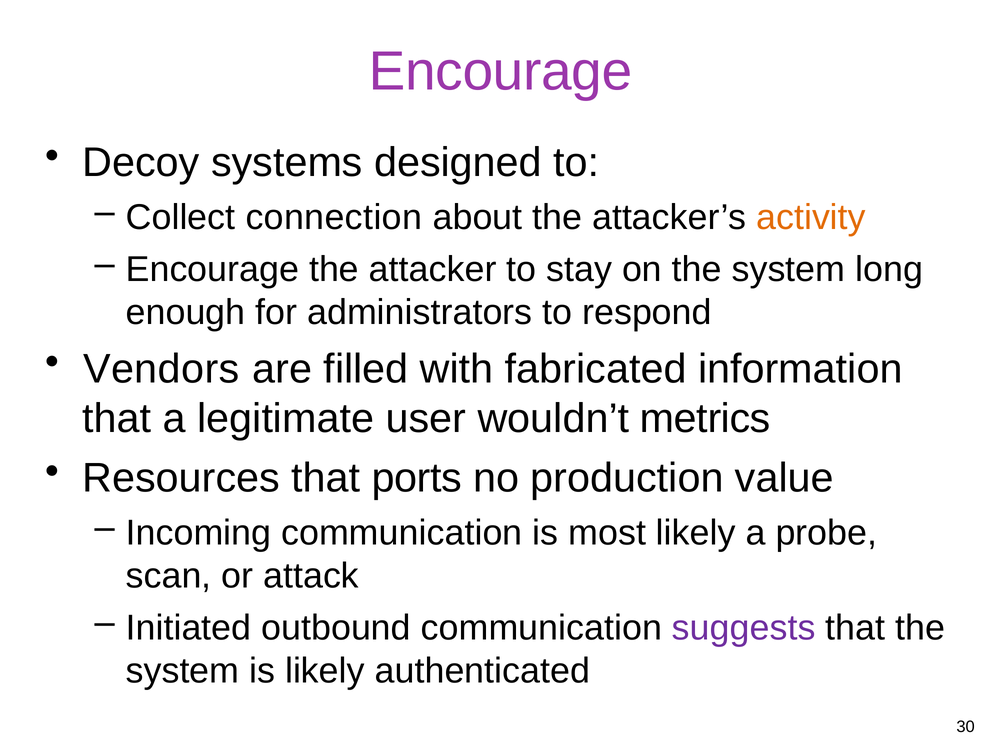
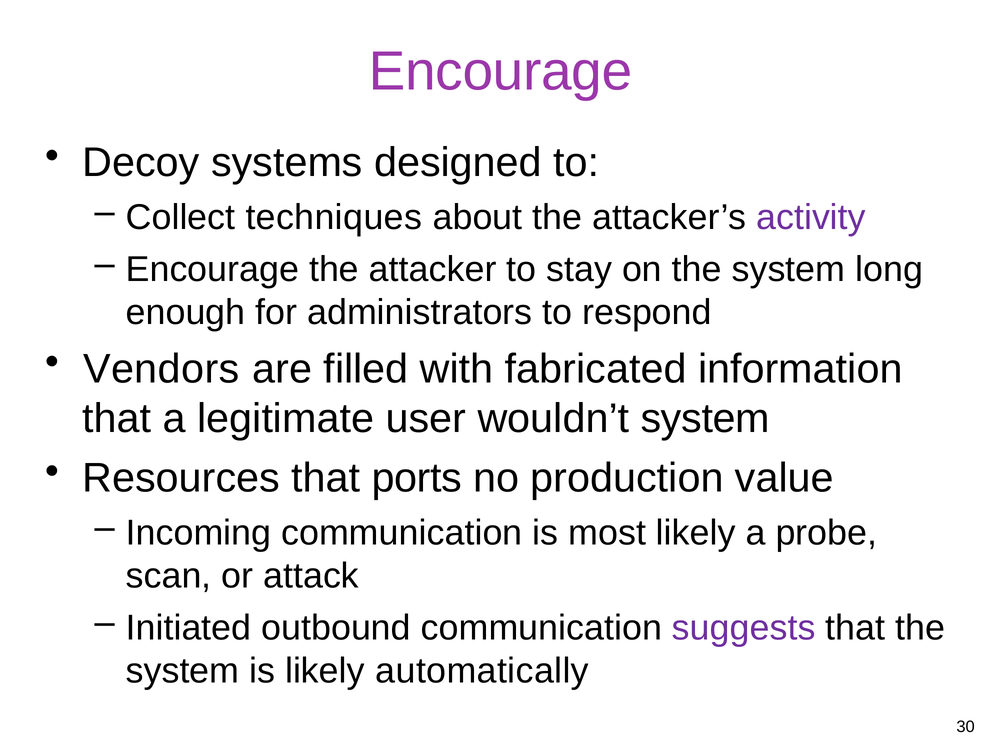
connection: connection -> techniques (334, 217)
activity colour: orange -> purple (811, 217)
wouldn’t metrics: metrics -> system (705, 419)
authenticated: authenticated -> automatically (482, 671)
